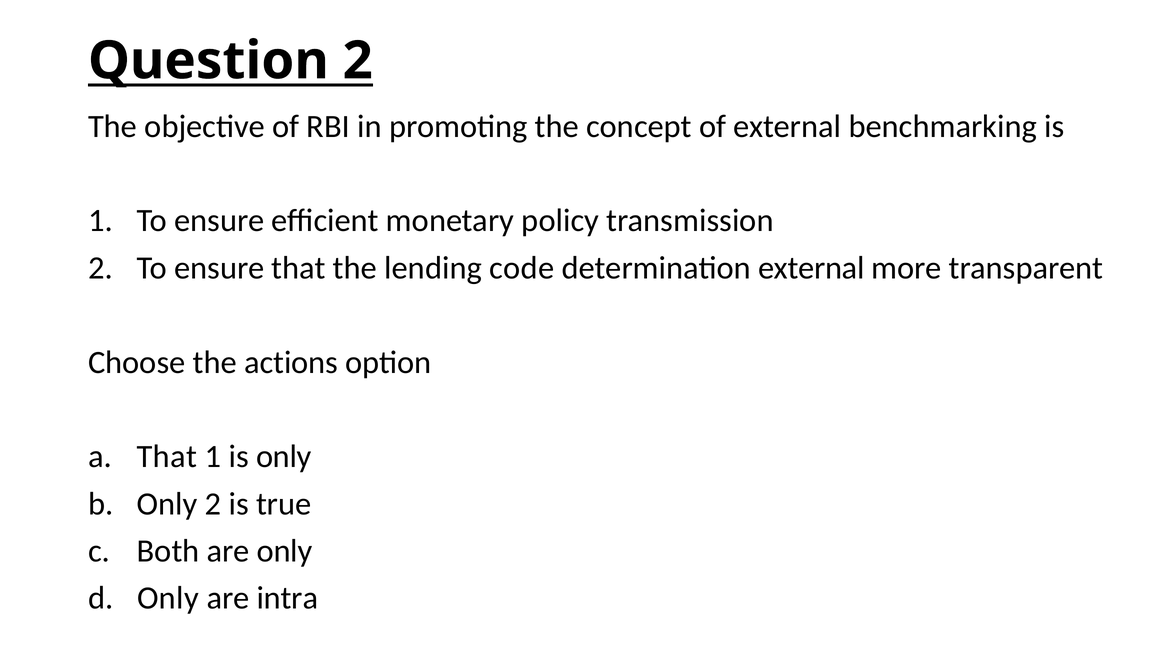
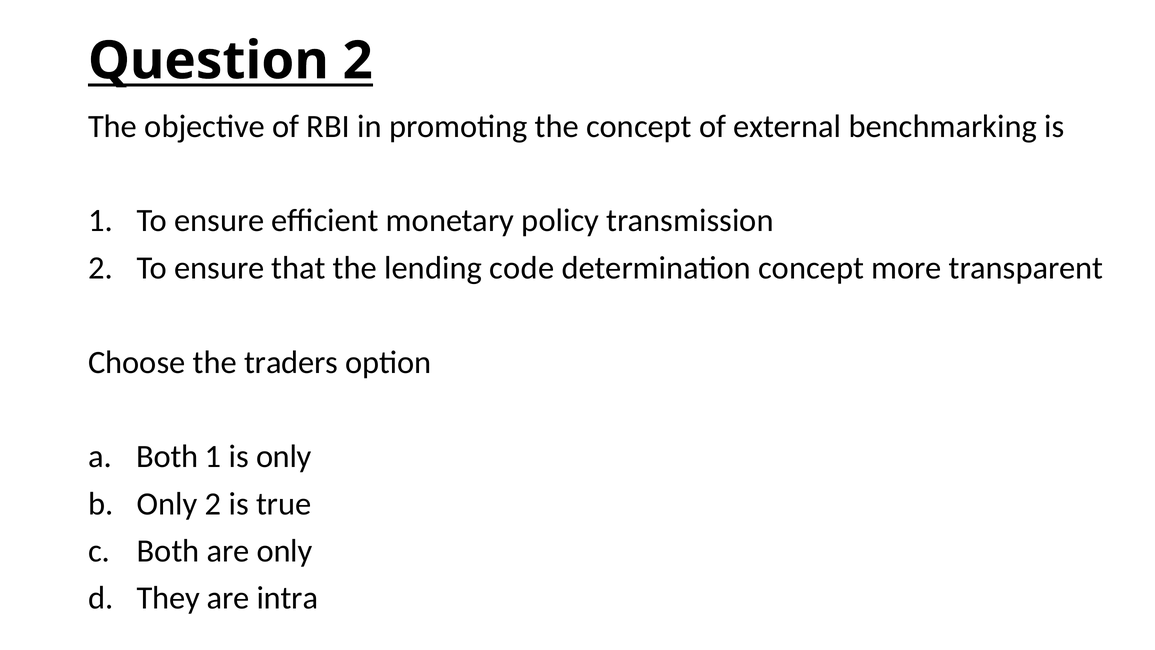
determination external: external -> concept (811, 268)
actions: actions -> traders (291, 362)
That: That -> Both (167, 456)
Only: Only -> They (168, 598)
